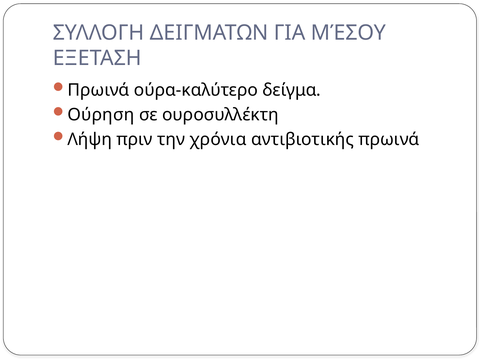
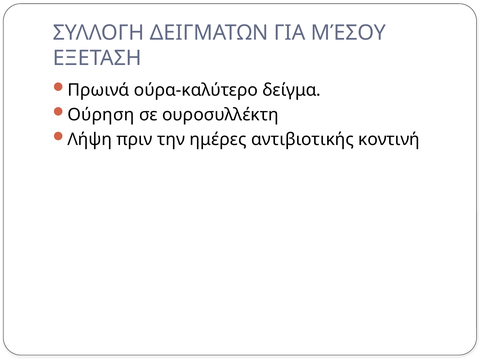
χρόνια: χρόνια -> ημέρες (218, 139)
αντιβιοτικής πρωινά: πρωινά -> κοντινή (389, 139)
